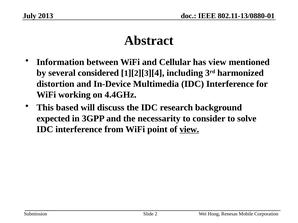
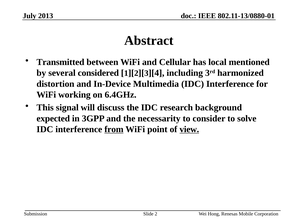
Information: Information -> Transmitted (60, 62)
has view: view -> local (217, 62)
4.4GHz: 4.4GHz -> 6.4GHz (121, 95)
based: based -> signal (67, 108)
from underline: none -> present (114, 130)
